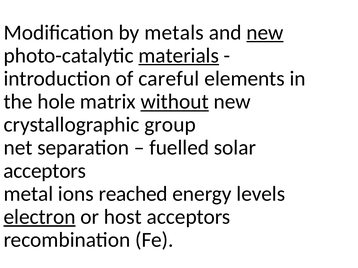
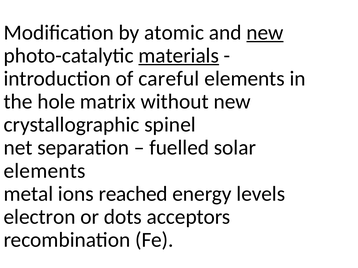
metals: metals -> atomic (174, 33)
without underline: present -> none (175, 102)
group: group -> spinel (170, 125)
acceptors: acceptors -> elements (45, 171)
electron underline: present -> none (40, 217)
host: host -> dots (123, 217)
